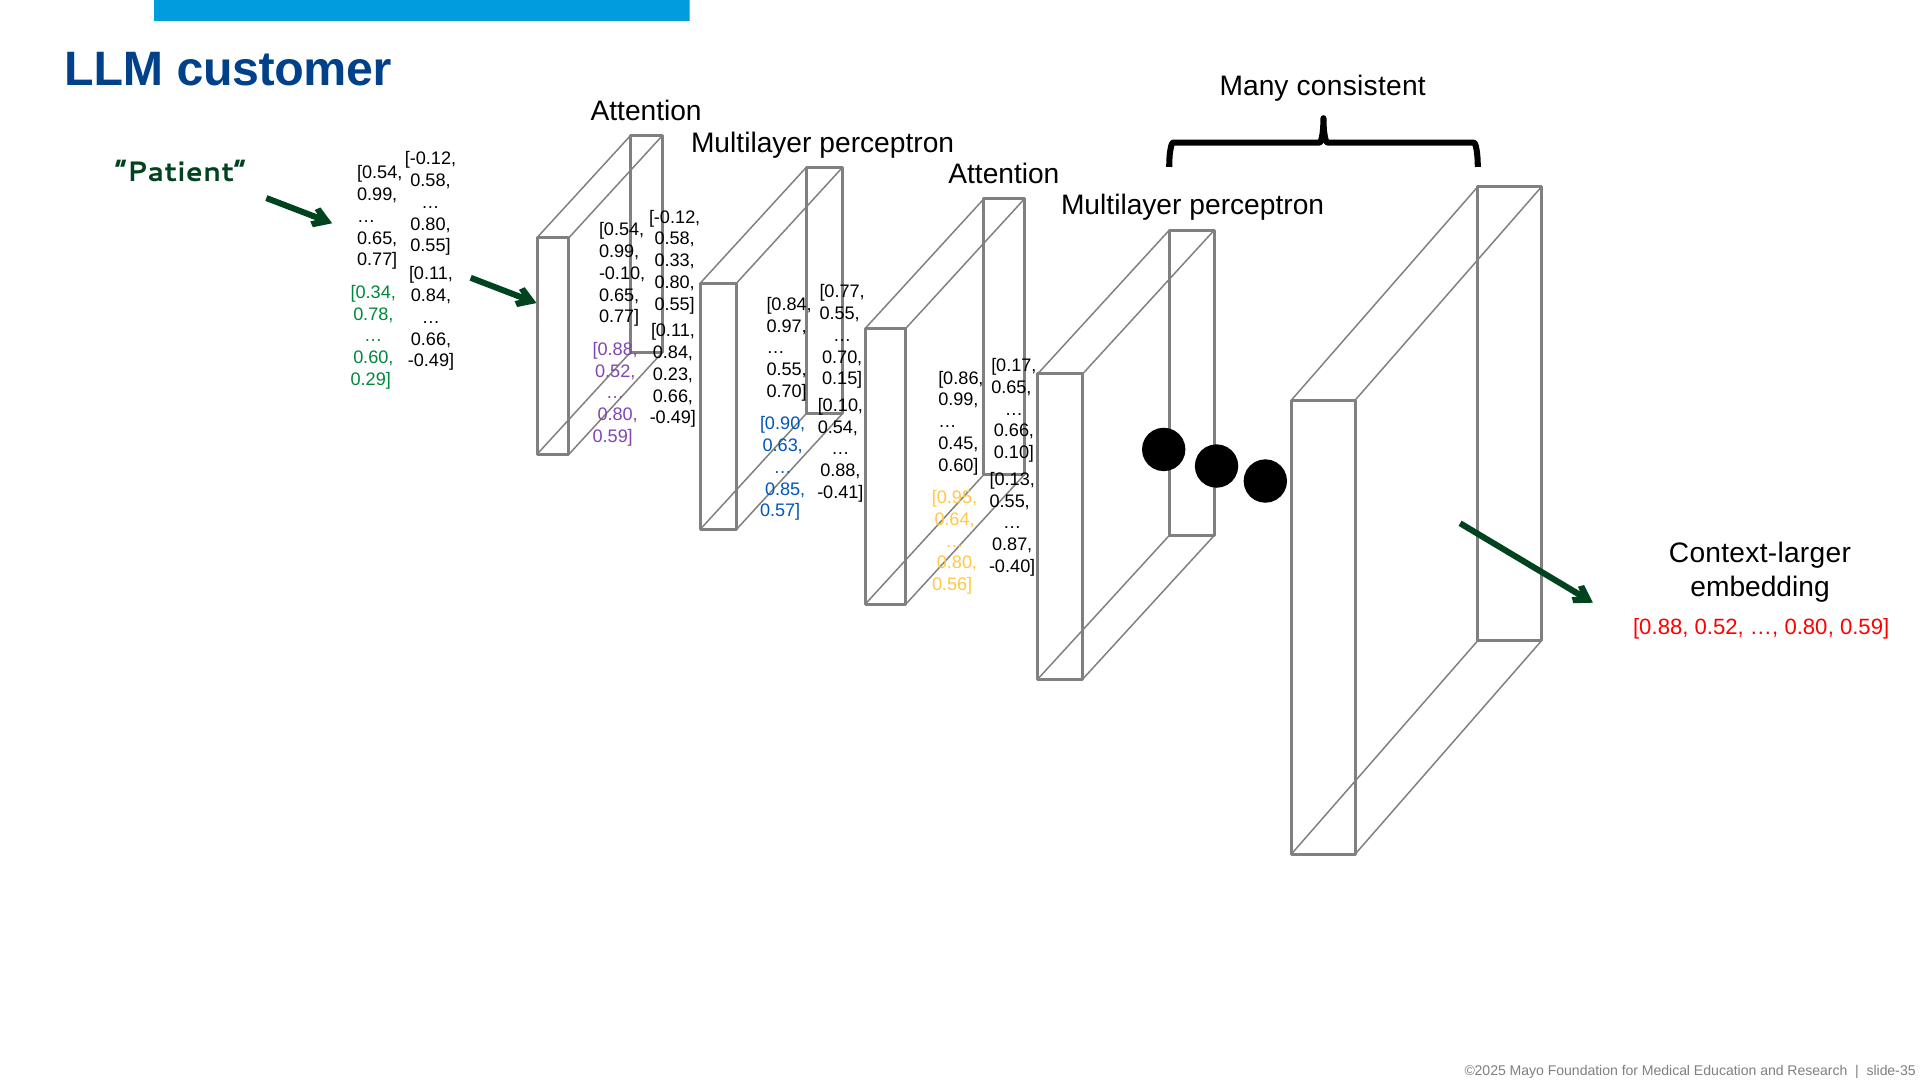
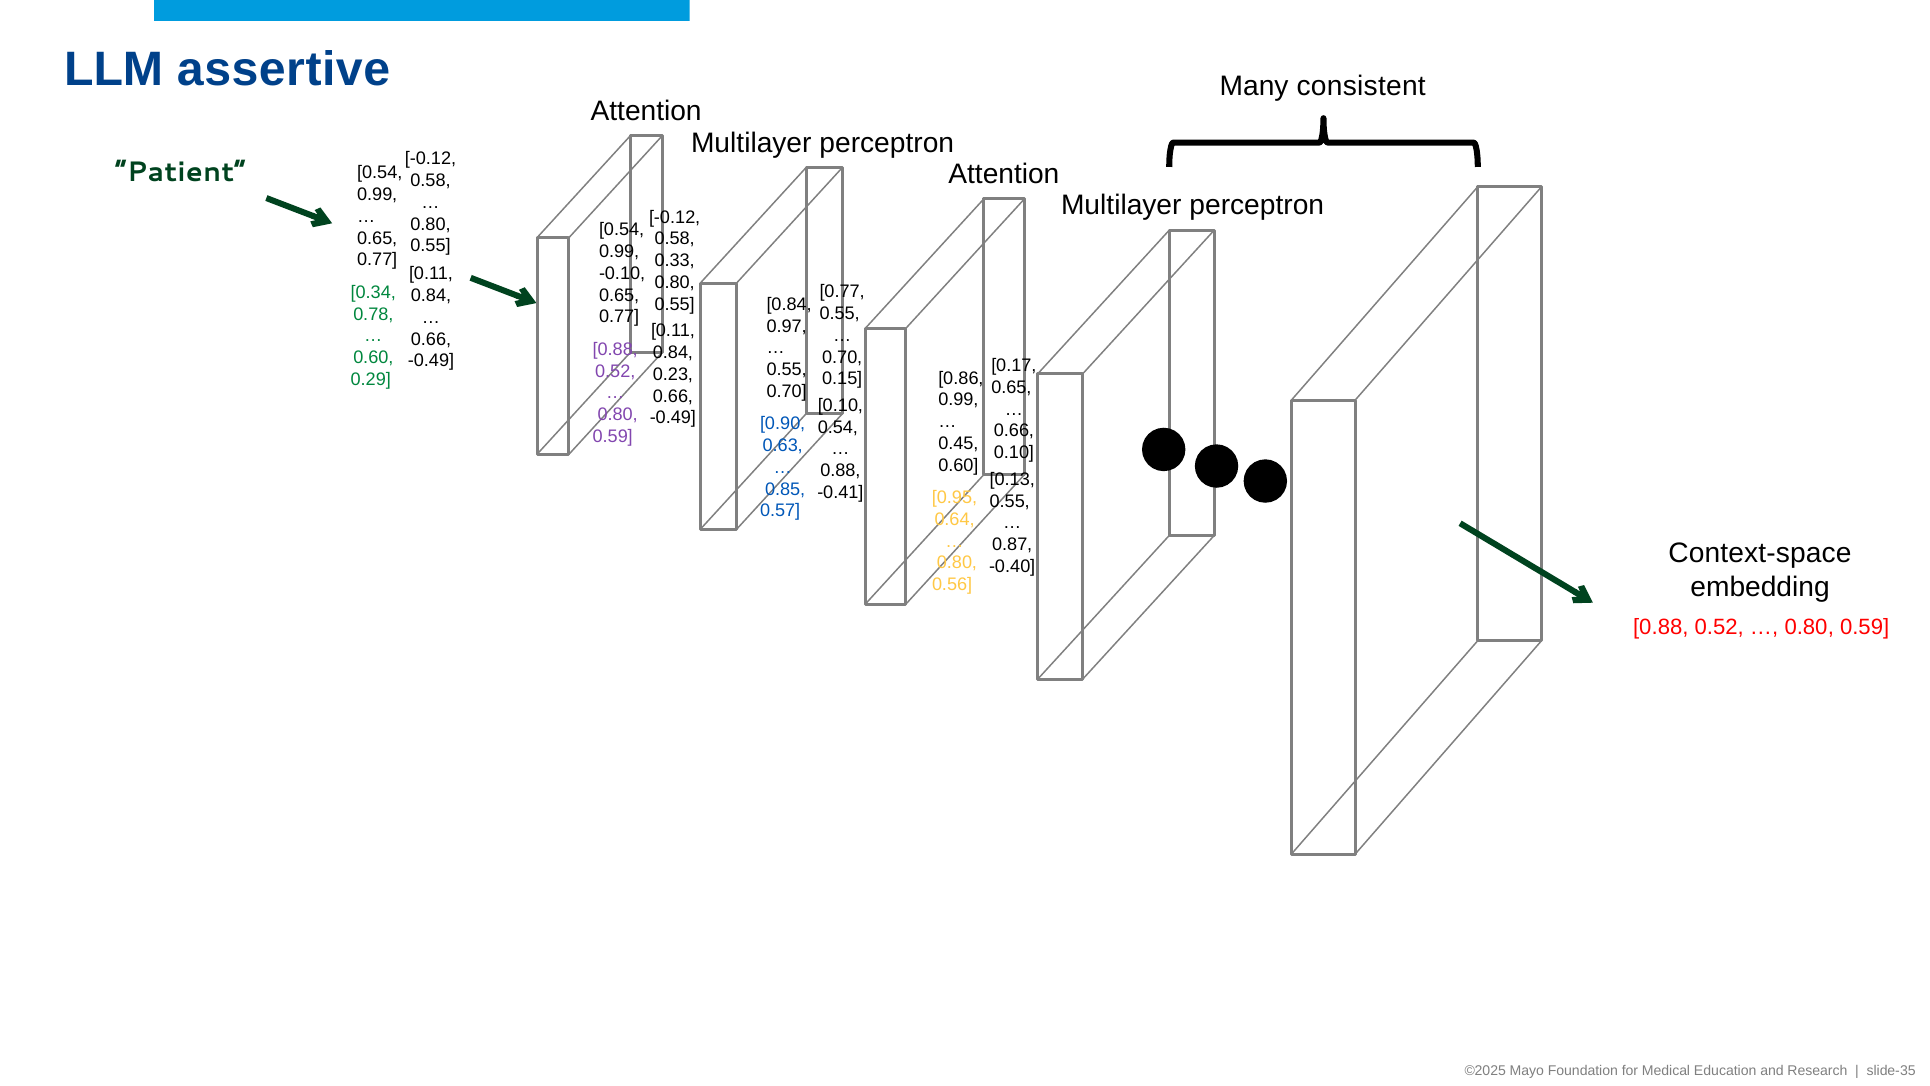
customer: customer -> assertive (284, 70)
Context-larger: Context-larger -> Context-space (1760, 553)
